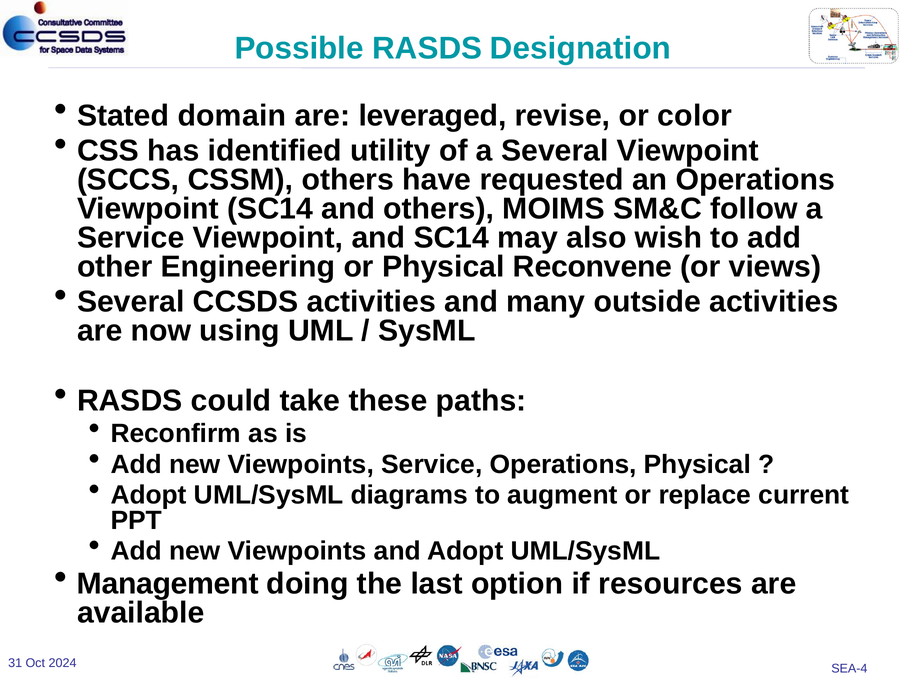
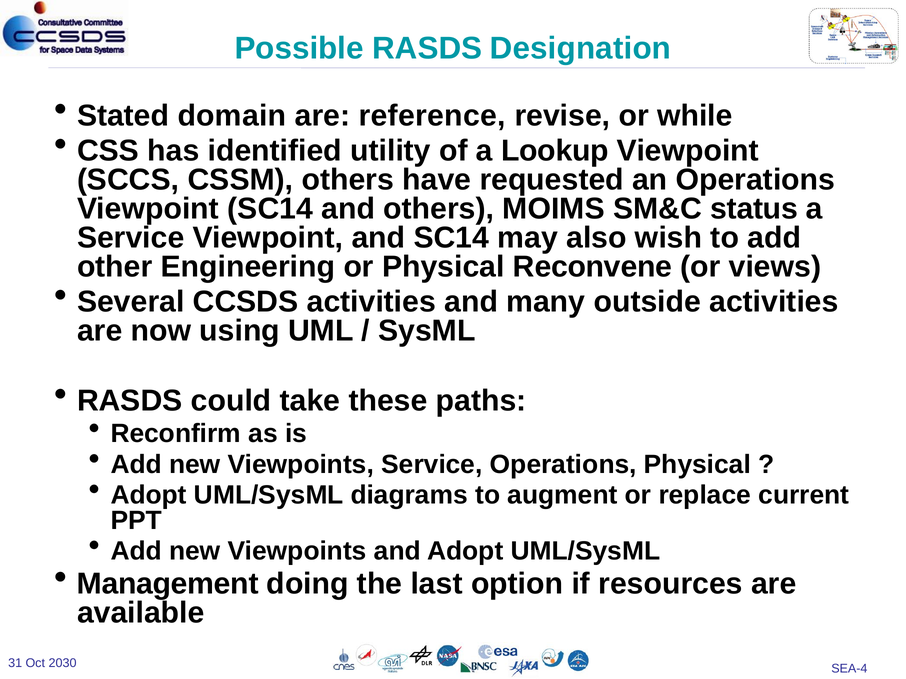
leveraged: leveraged -> reference (432, 116)
color: color -> while (695, 116)
a Several: Several -> Lookup (555, 151)
follow: follow -> status (754, 209)
2024: 2024 -> 2030 (63, 663)
